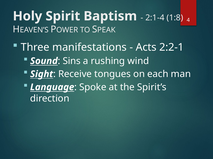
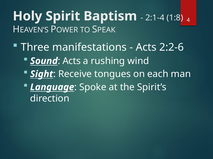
2:2-1: 2:2-1 -> 2:2-6 (172, 47)
Sins: Sins -> Acts (72, 61)
